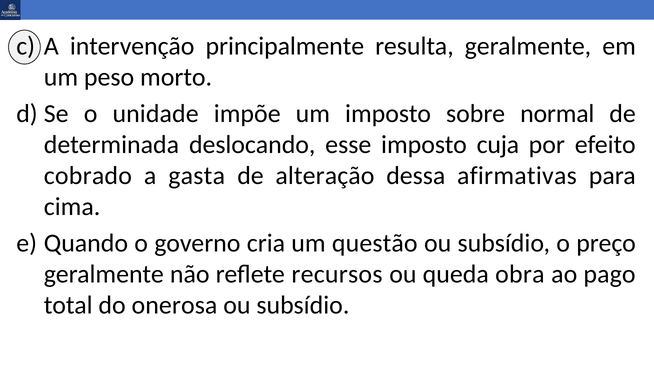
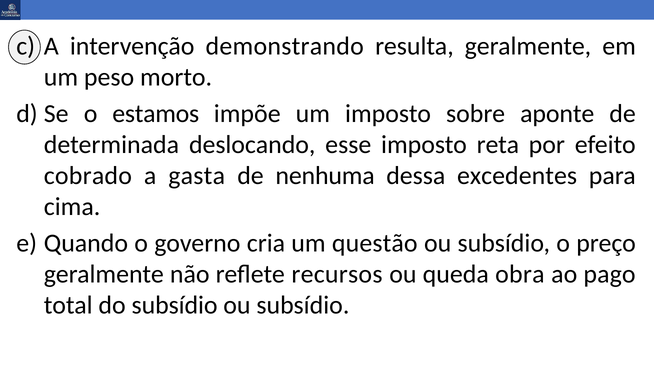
principalmente: principalmente -> demonstrando (285, 46)
unidade: unidade -> estamos (156, 114)
normal: normal -> aponte (557, 114)
cuja: cuja -> reta (498, 145)
alteração: alteração -> nenhuma (325, 176)
afirmativas: afirmativas -> excedentes (517, 176)
do onerosa: onerosa -> subsídio (175, 305)
